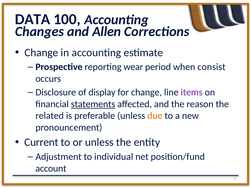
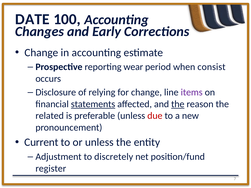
DATA: DATA -> DATE (32, 19)
Allen: Allen -> Early (107, 32)
display: display -> relying (102, 92)
the underline: none -> present (178, 104)
due colour: orange -> red (155, 116)
individual: individual -> discretely (114, 157)
account: account -> register (51, 169)
